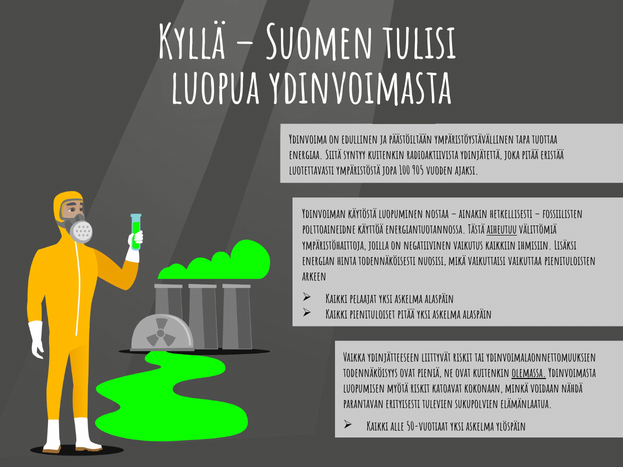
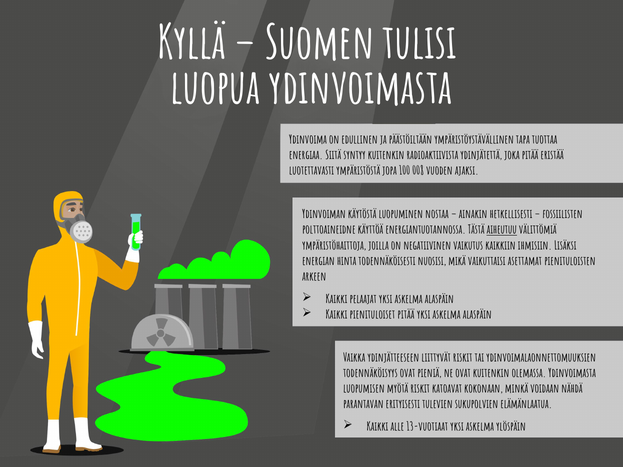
905: 905 -> 008 (418, 171)
vaikuttaa: vaikuttaa -> asettamat (525, 261)
olemassa underline: present -> none (529, 374)
50-vuotiaat: 50-vuotiaat -> 13-vuotiaat (427, 427)
